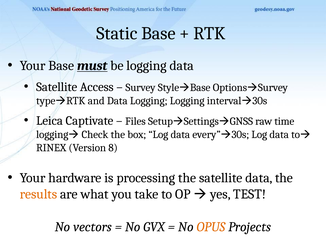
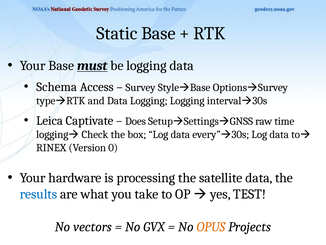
Satellite: Satellite -> Schema (57, 87)
Files: Files -> Does (135, 121)
8: 8 -> 0 (113, 147)
results colour: orange -> blue (39, 194)
